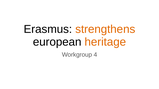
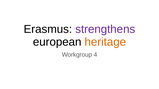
strengthens colour: orange -> purple (105, 29)
